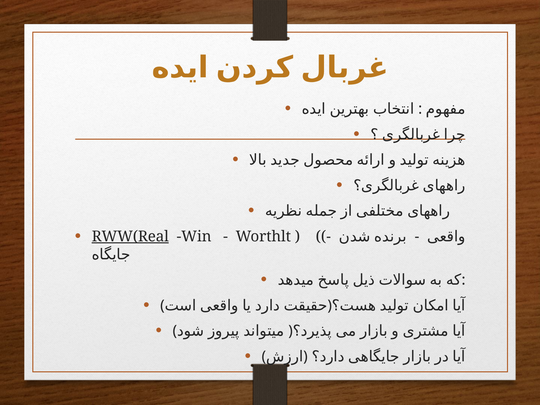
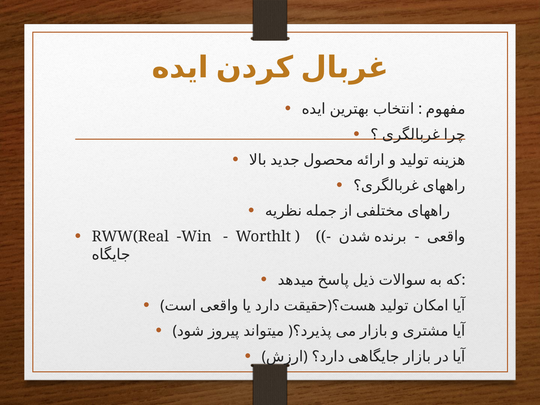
RWW(Real underline: present -> none (130, 236)
